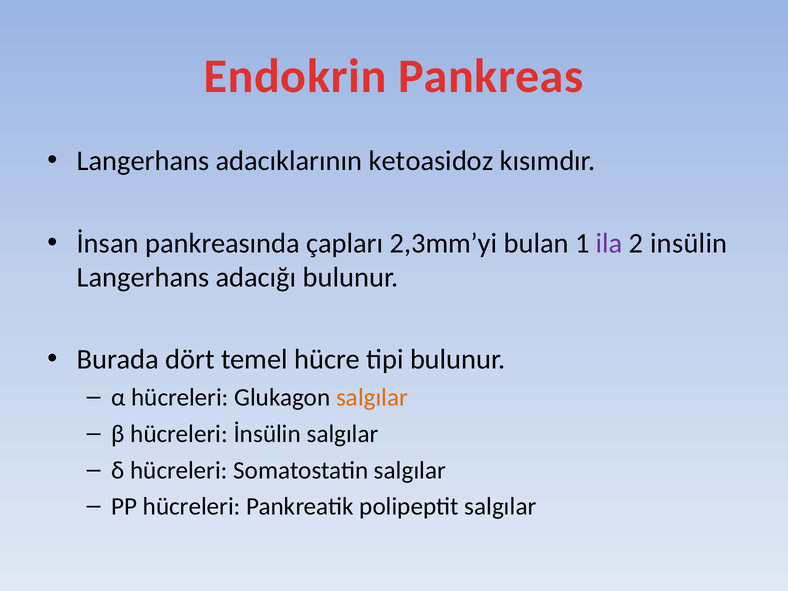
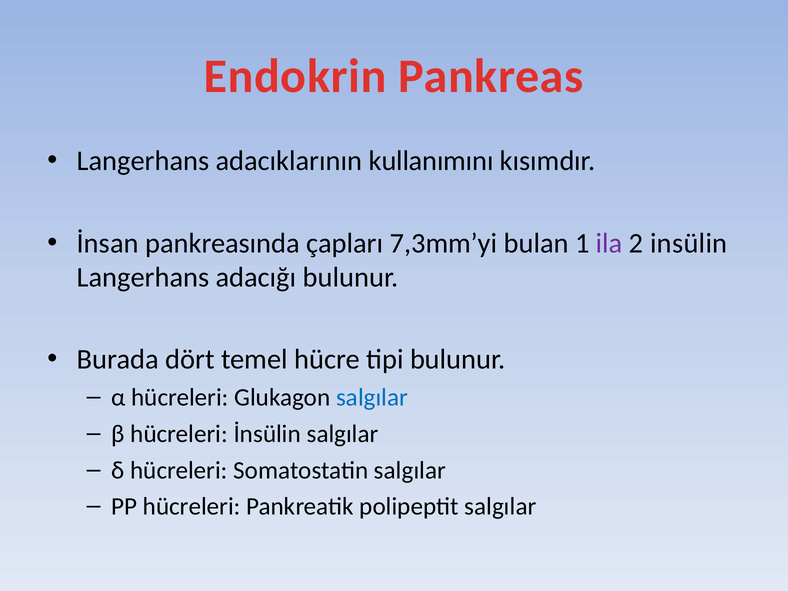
ketoasidoz: ketoasidoz -> kullanımını (431, 161)
2,3mm’yi: 2,3mm’yi -> 7,3mm’yi (444, 243)
salgılar colour: orange -> blue (372, 398)
